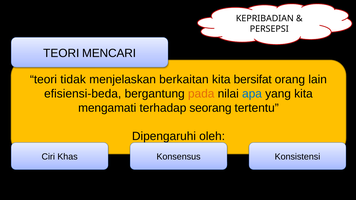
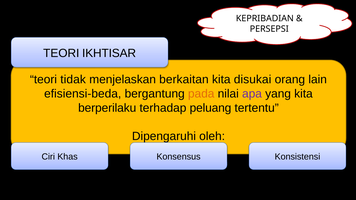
MENCARI: MENCARI -> IKHTISAR (109, 53)
bersifat: bersifat -> disukai (253, 79)
apa colour: blue -> purple (252, 94)
mengamati: mengamati -> berperilaku (107, 108)
seorang: seorang -> peluang (210, 108)
